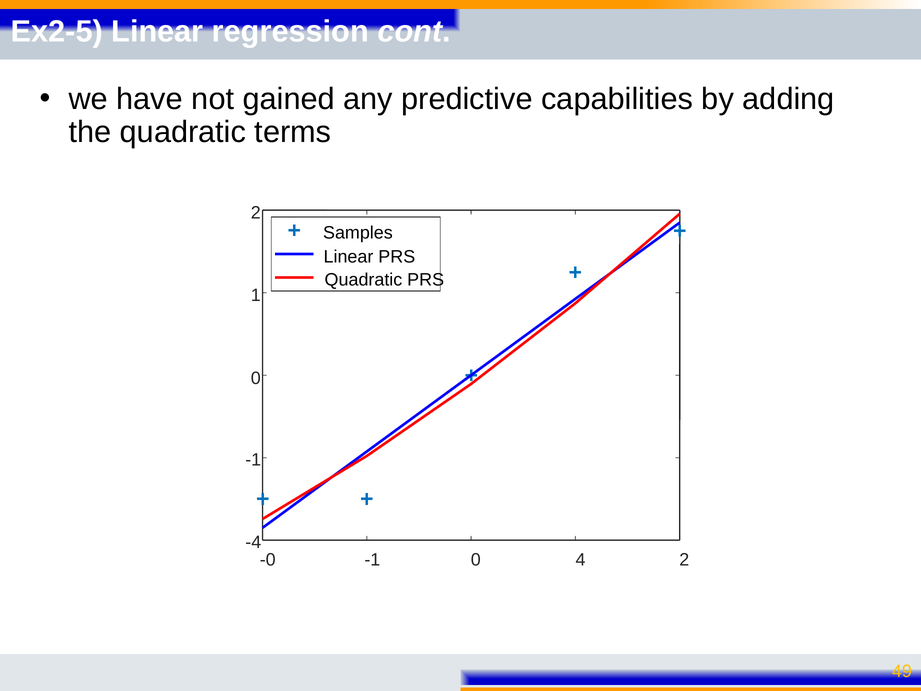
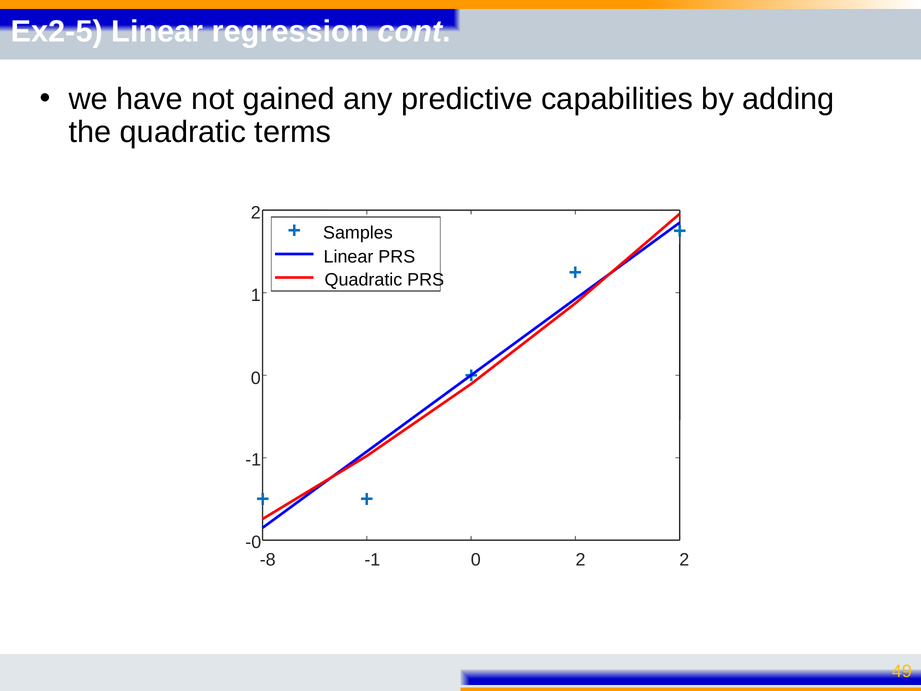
-4: -4 -> -0 (253, 542)
-0: -0 -> -8 (268, 560)
0 4: 4 -> 2 (581, 560)
